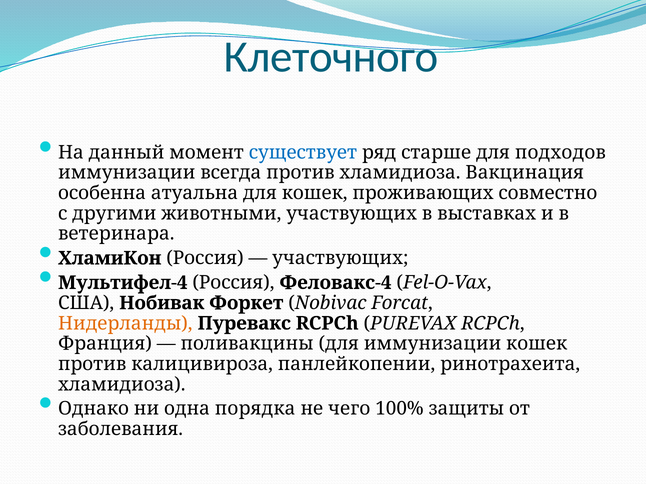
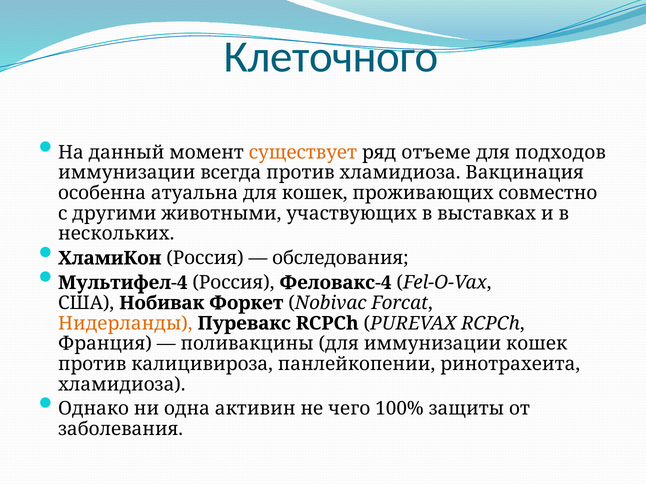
существует colour: blue -> orange (303, 153)
старше: старше -> отъеме (436, 153)
ветеринара: ветеринара -> нескольких (116, 234)
участвующих: участвующих -> обследования (340, 258)
порядка: порядка -> активин (255, 409)
